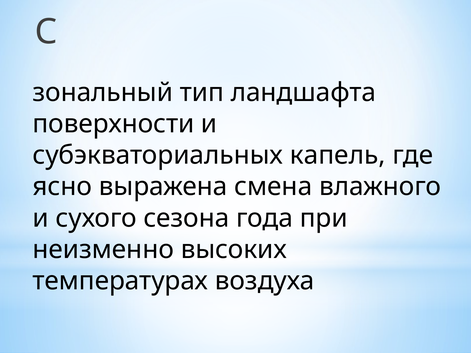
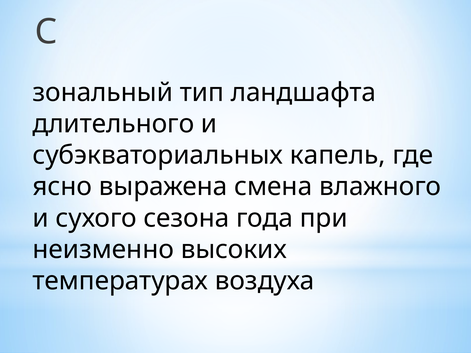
поверхности: поверхности -> длительного (113, 124)
